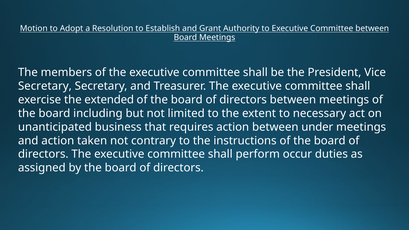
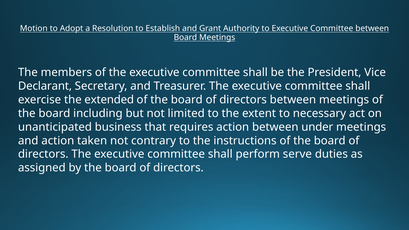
Secretary: Secretary -> Declarant (45, 86)
occur: occur -> serve (297, 154)
